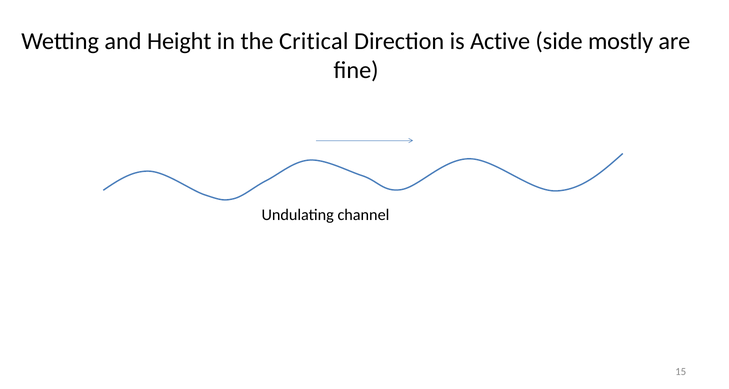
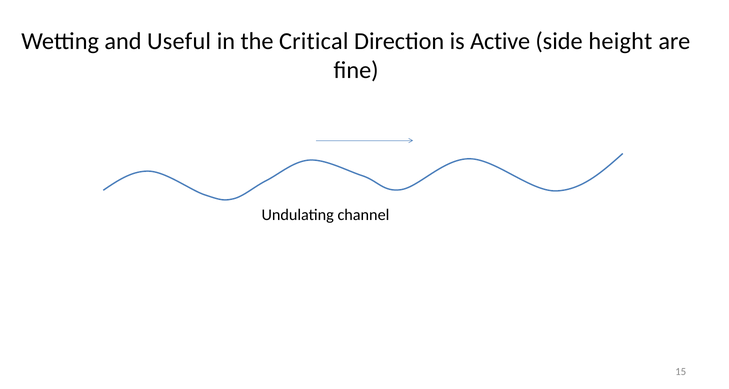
Height: Height -> Useful (179, 41)
mostly: mostly -> height (620, 41)
